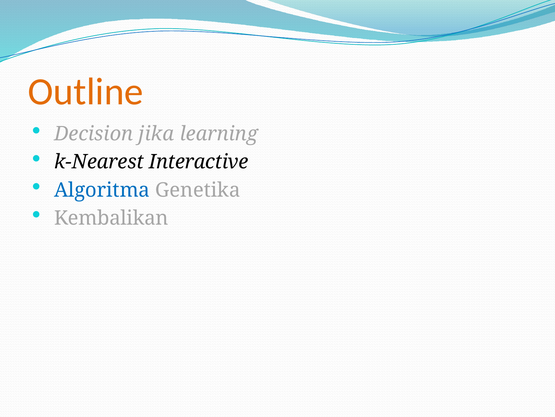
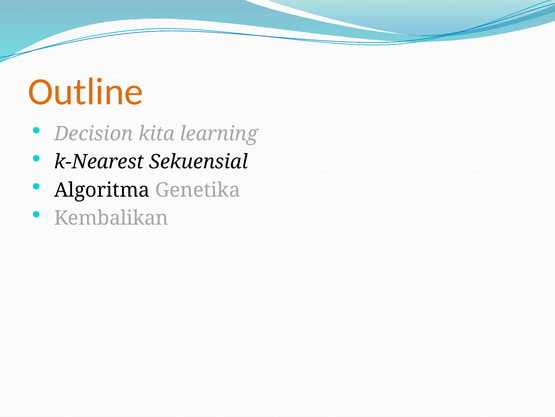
jika: jika -> kita (157, 134)
Interactive: Interactive -> Sekuensial (199, 162)
Algoritma colour: blue -> black (102, 190)
